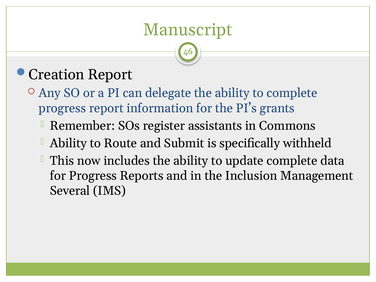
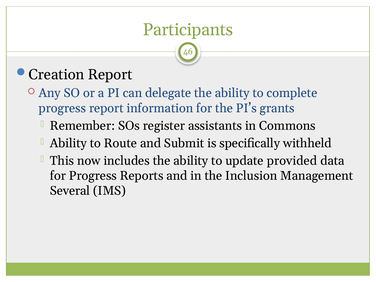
Manuscript: Manuscript -> Participants (188, 30)
update complete: complete -> provided (292, 161)
